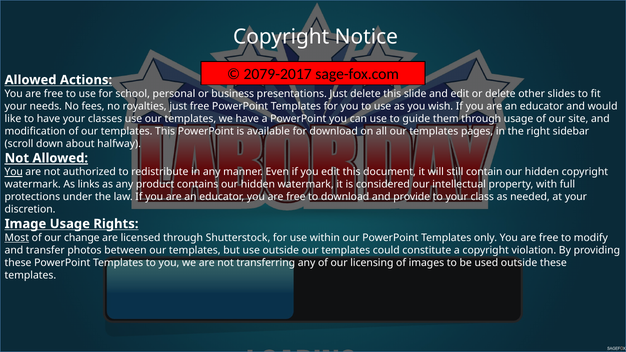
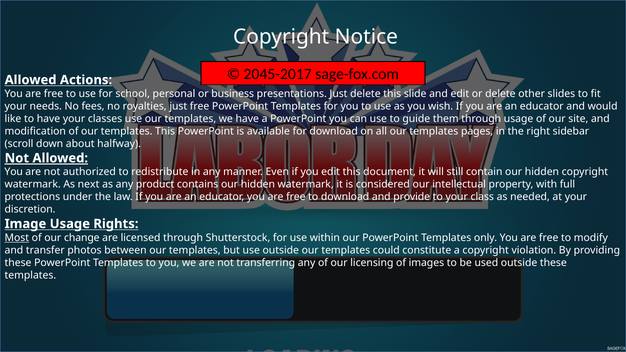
2079-2017: 2079-2017 -> 2045-2017 (278, 74)
You underline: present -> none (14, 172)
links: links -> next (89, 185)
